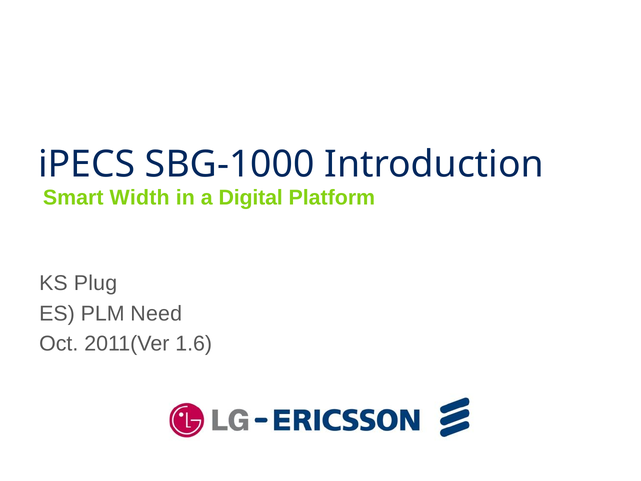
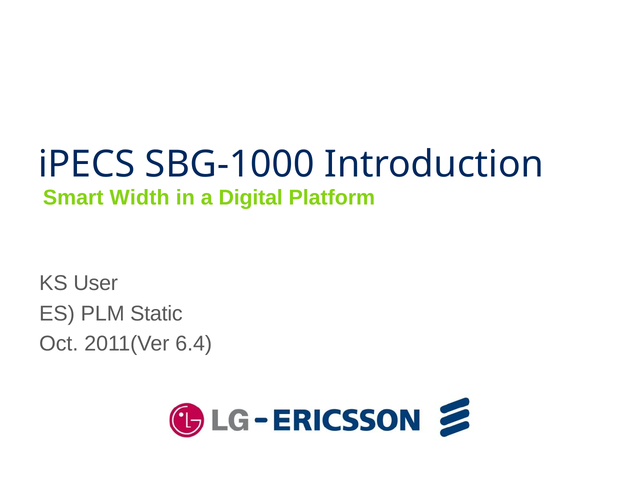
Plug: Plug -> User (96, 283)
Need: Need -> Static (156, 313)
1.6: 1.6 -> 6.4 (194, 344)
